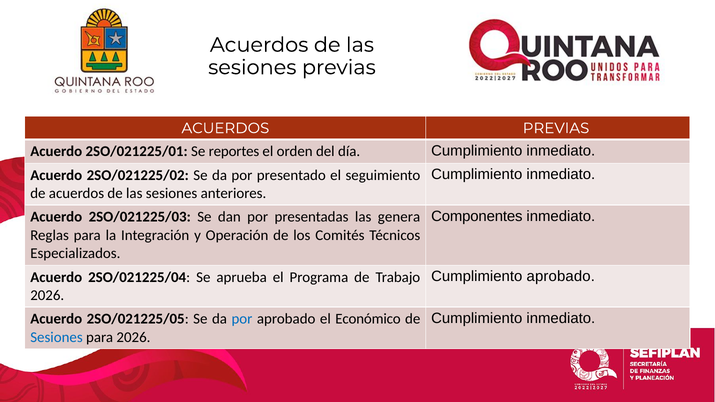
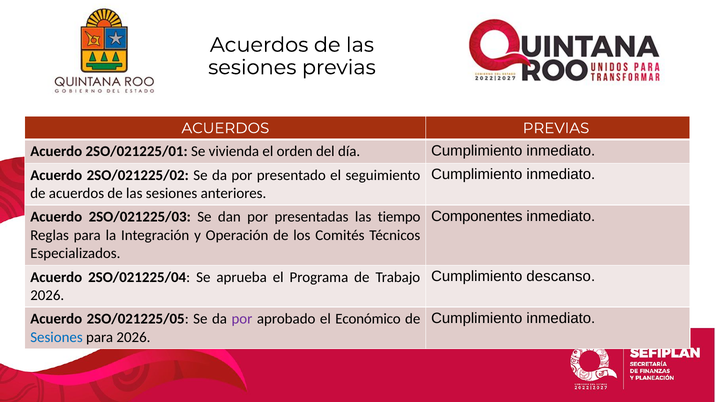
reportes: reportes -> vivienda (234, 152)
genera: genera -> tiempo (399, 217)
Cumplimiento aprobado: aprobado -> descanso (561, 277)
por colour: blue -> purple (242, 319)
